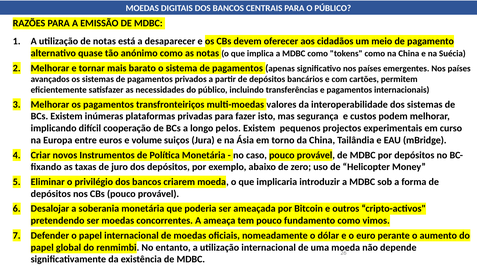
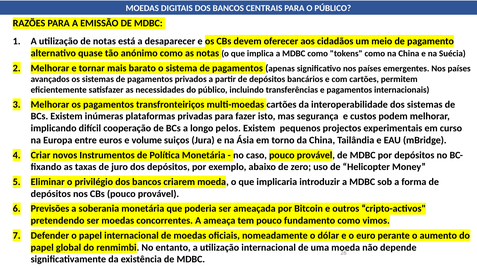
multi-moedas valores: valores -> cartões (281, 105)
Desalojar: Desalojar -> Previsões (50, 209)
